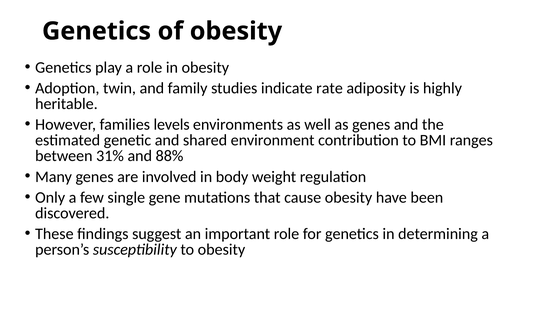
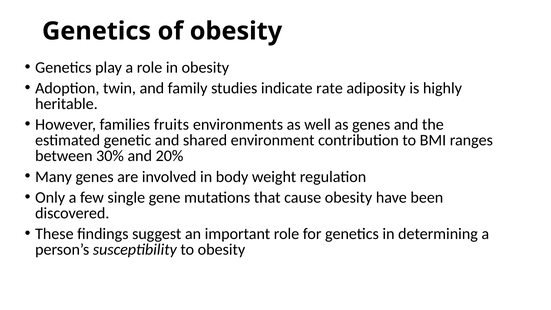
levels: levels -> fruits (171, 125)
31%: 31% -> 30% (110, 156)
88%: 88% -> 20% (170, 156)
